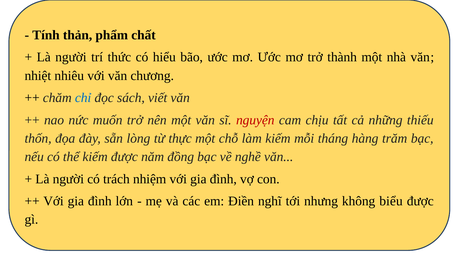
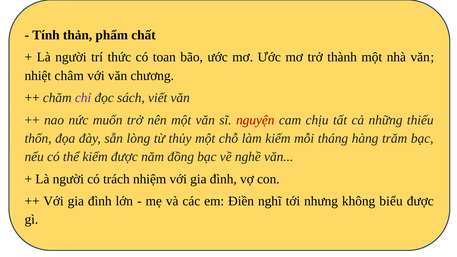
hiểu: hiểu -> toan (164, 57)
nhiêu: nhiêu -> châm (69, 76)
chỉ colour: blue -> purple (83, 98)
thực: thực -> thủy (180, 138)
